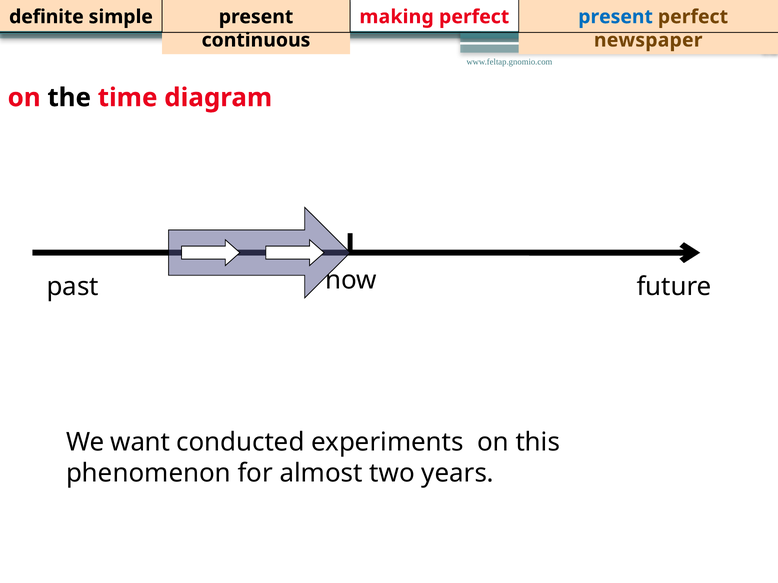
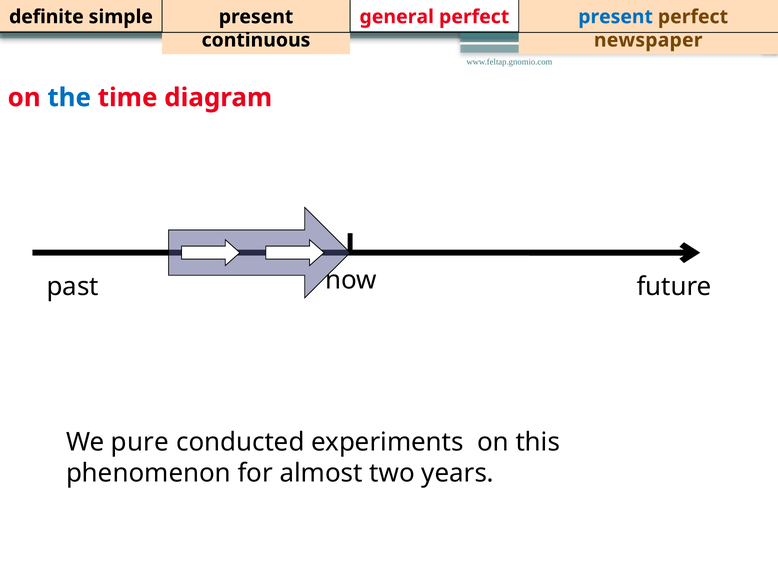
making: making -> general (397, 17)
the colour: black -> blue (69, 98)
want: want -> pure (140, 443)
